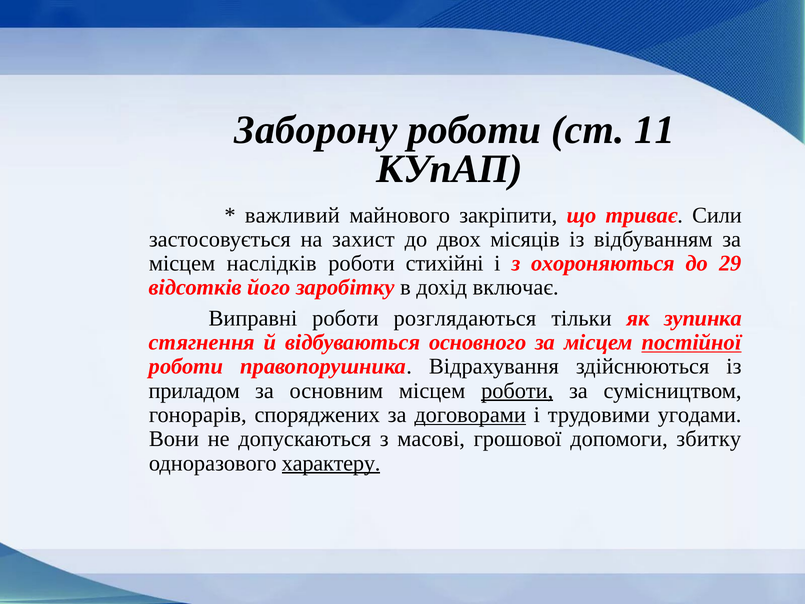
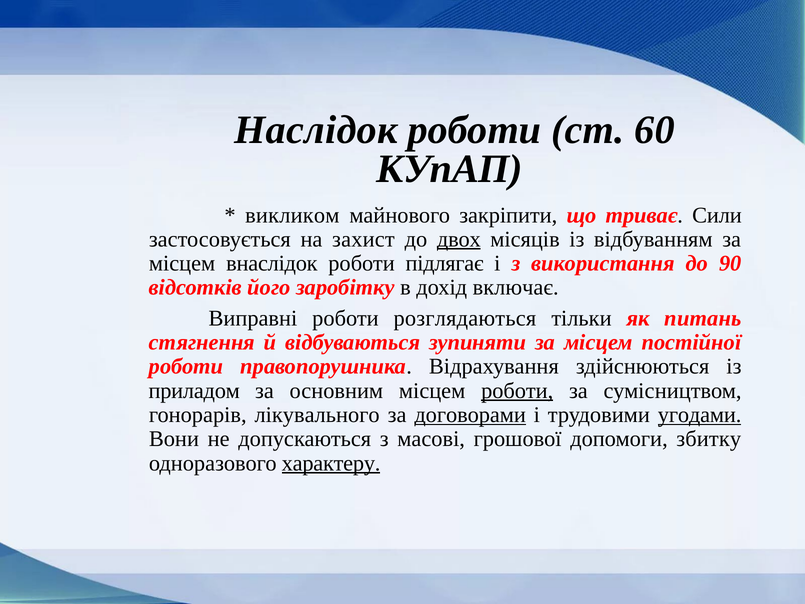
Заборону: Заборону -> Наслідок (316, 130)
11: 11 -> 60 (655, 130)
важливий: важливий -> викликом (292, 215)
двох underline: none -> present (459, 239)
наслідків: наслідків -> внаслідок (272, 263)
стихійні: стихійні -> підлягає (445, 263)
охороняються: охороняються -> використання (603, 263)
29: 29 -> 90 (730, 263)
зупинка: зупинка -> питань (703, 318)
основного: основного -> зупиняти (478, 342)
постійної underline: present -> none (691, 342)
споряджених: споряджених -> лікувального (317, 415)
угодами underline: none -> present (700, 415)
